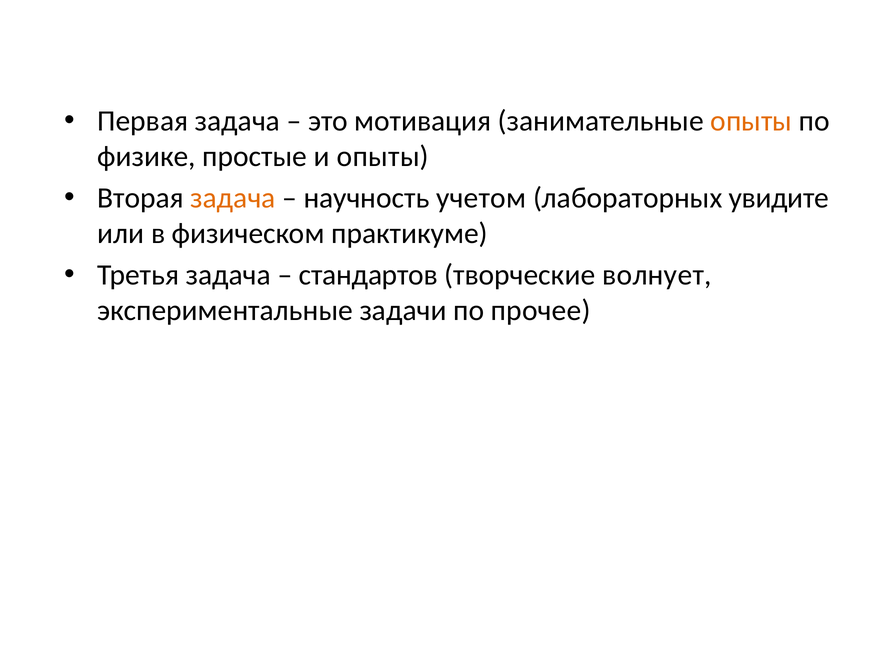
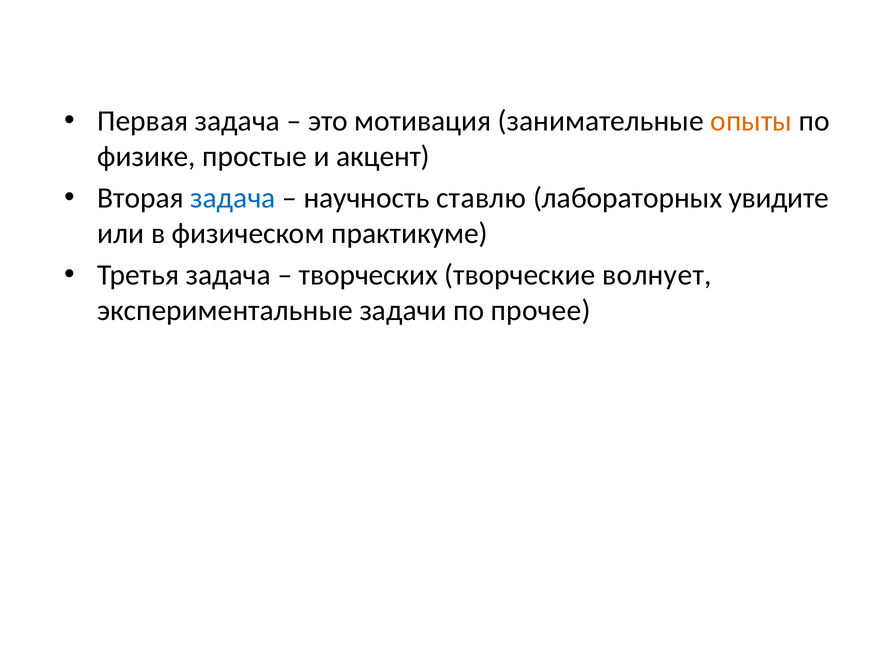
и опыты: опыты -> акцент (383, 157)
задача colour: orange -> blue (233, 198)
учетом: учетом -> ставлю (481, 198)
стандартов: стандартов -> творческих (368, 275)
